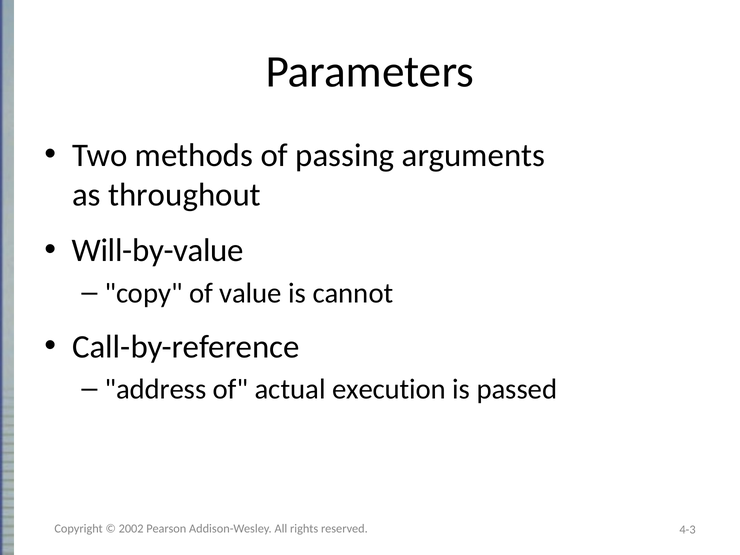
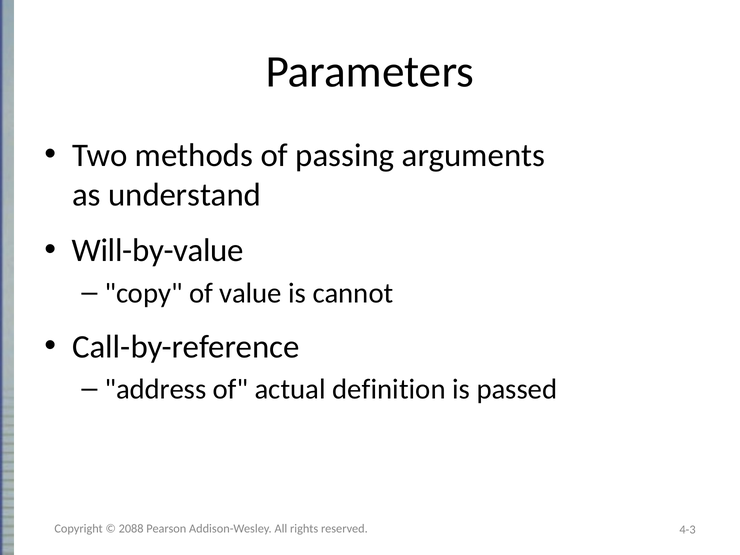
throughout: throughout -> understand (185, 195)
execution: execution -> definition (389, 389)
2002: 2002 -> 2088 (131, 529)
